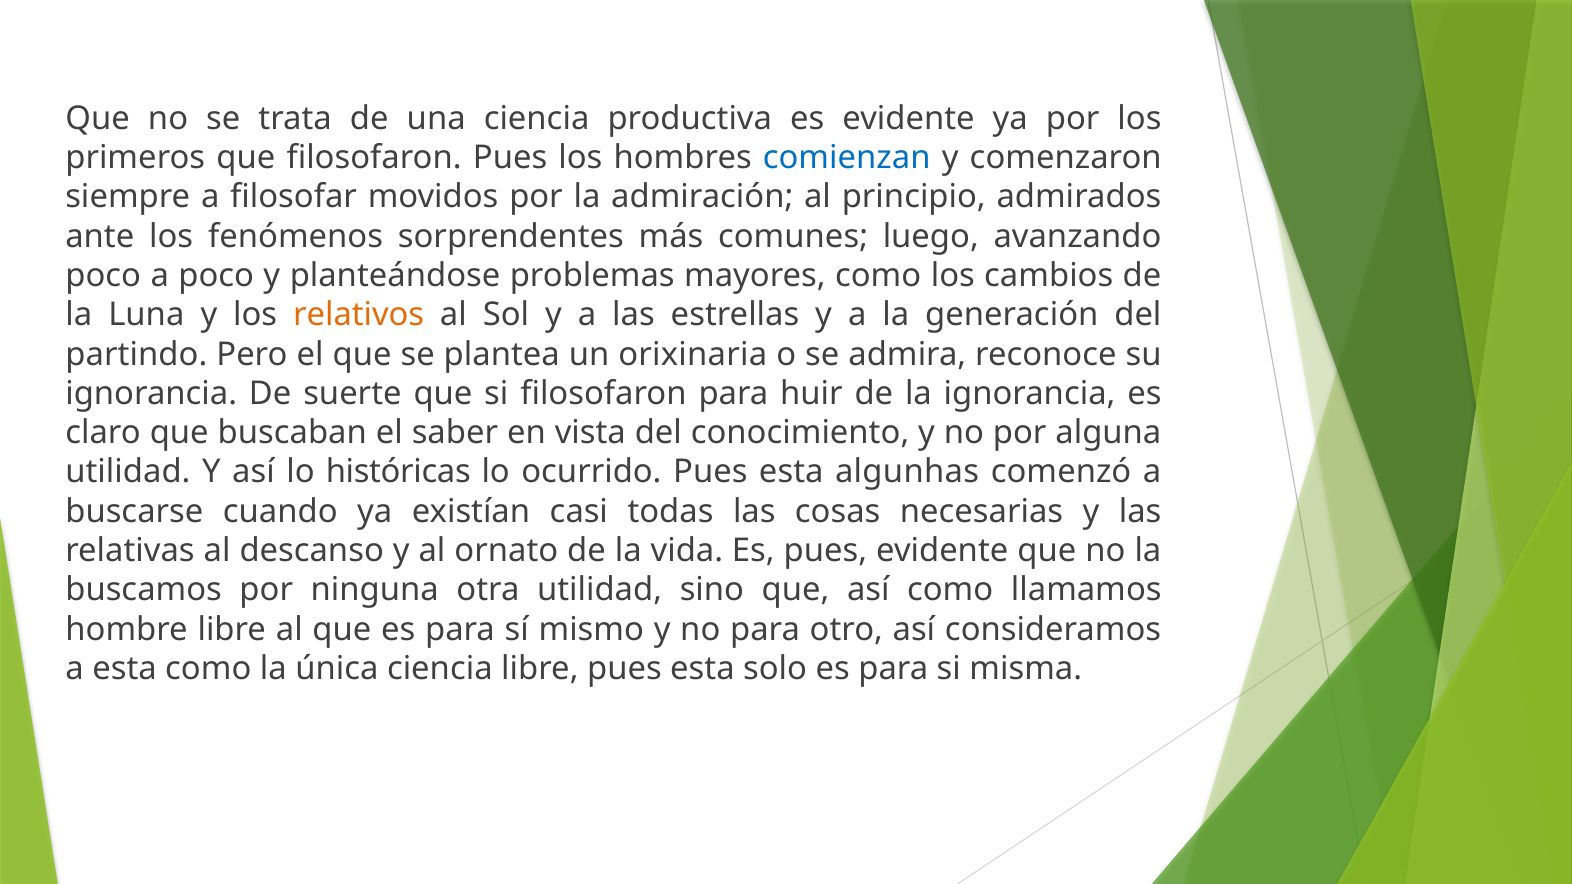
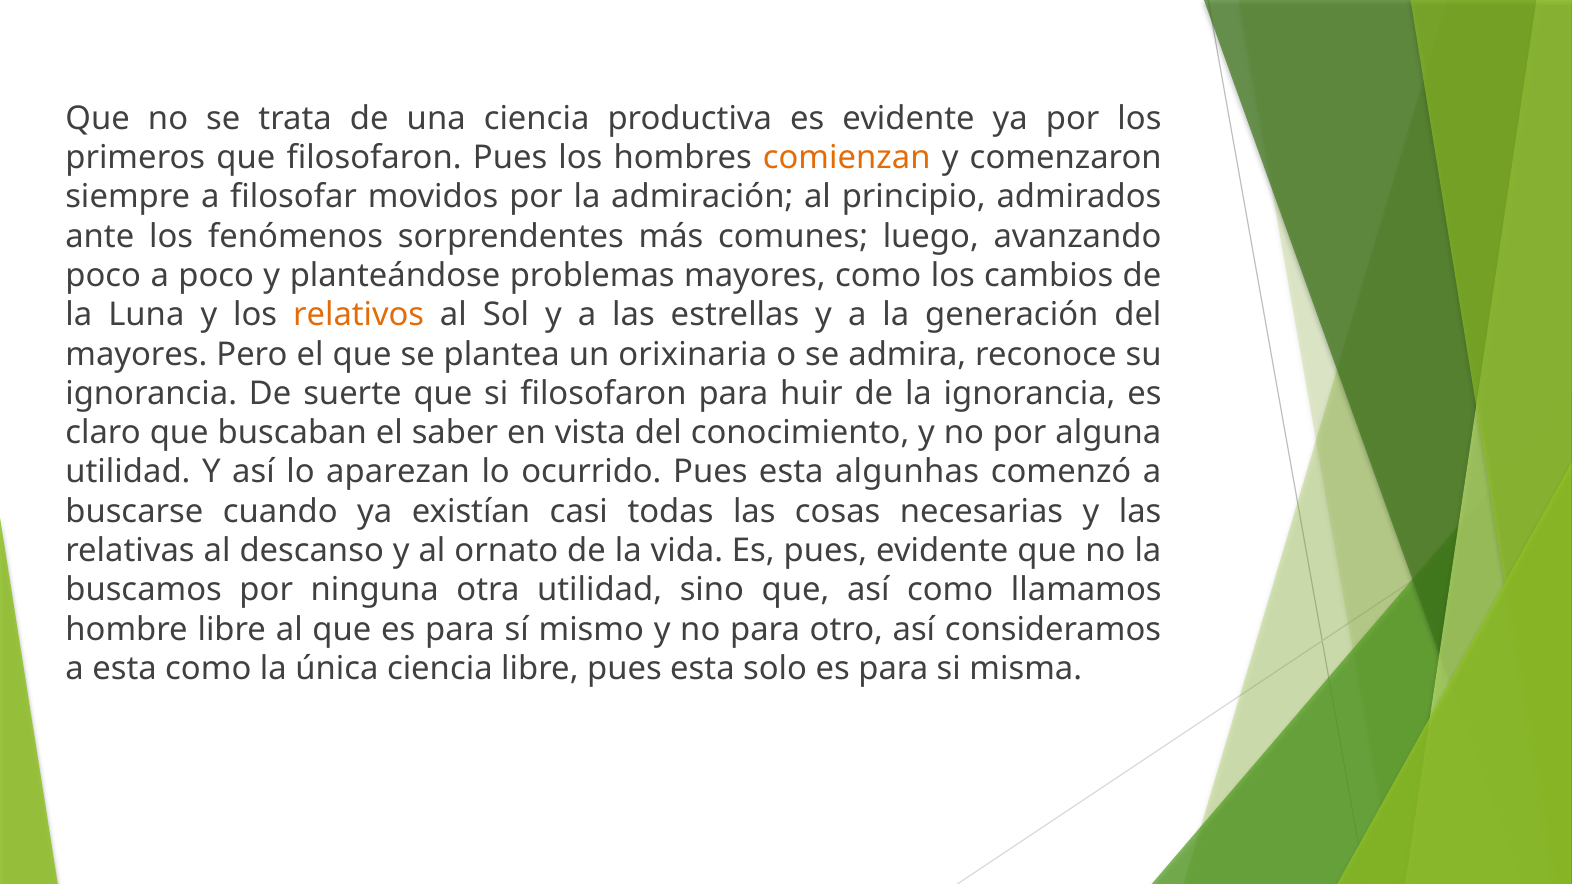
comienzan colour: blue -> orange (847, 158)
partindo: partindo -> mayores (136, 354)
históricas: históricas -> aparezan (398, 472)
